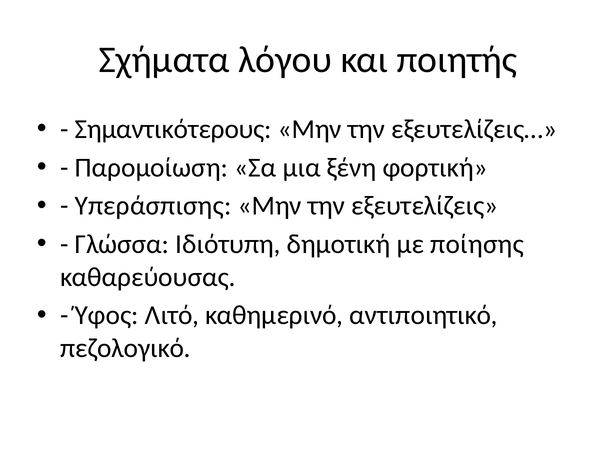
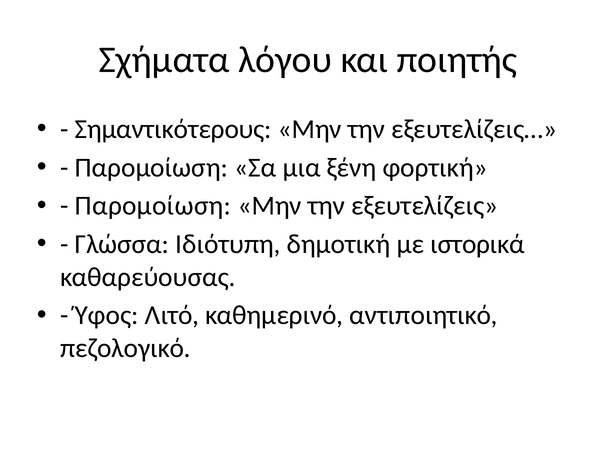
Υπεράσπισης: Υπεράσπισης -> Παρομοίωση (153, 206)
ποίησης: ποίησης -> ιστορικά (478, 244)
